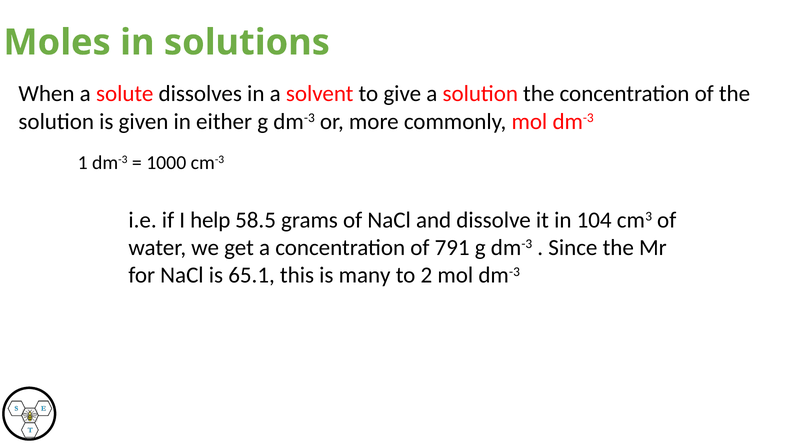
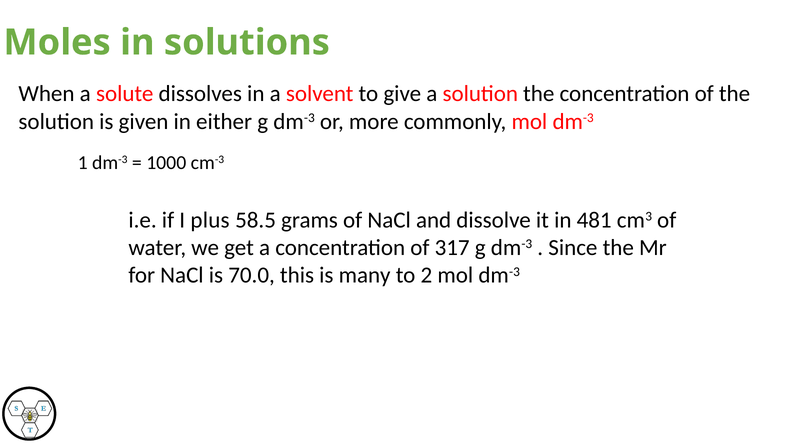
help: help -> plus (210, 220)
104: 104 -> 481 (594, 220)
791: 791 -> 317 (452, 248)
65.1: 65.1 -> 70.0 (252, 276)
